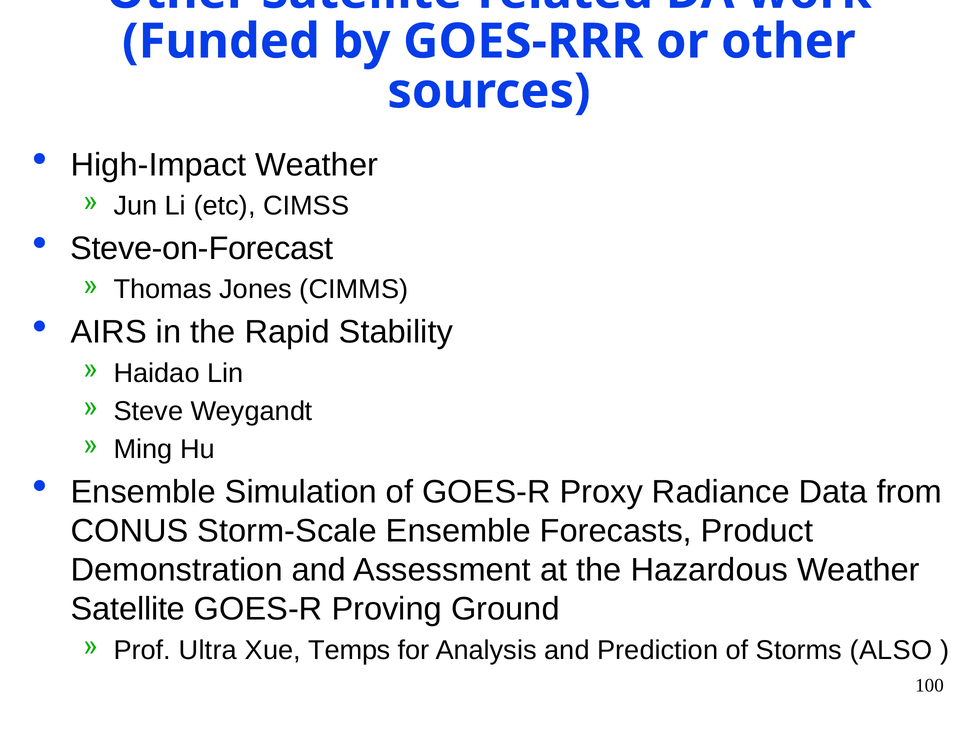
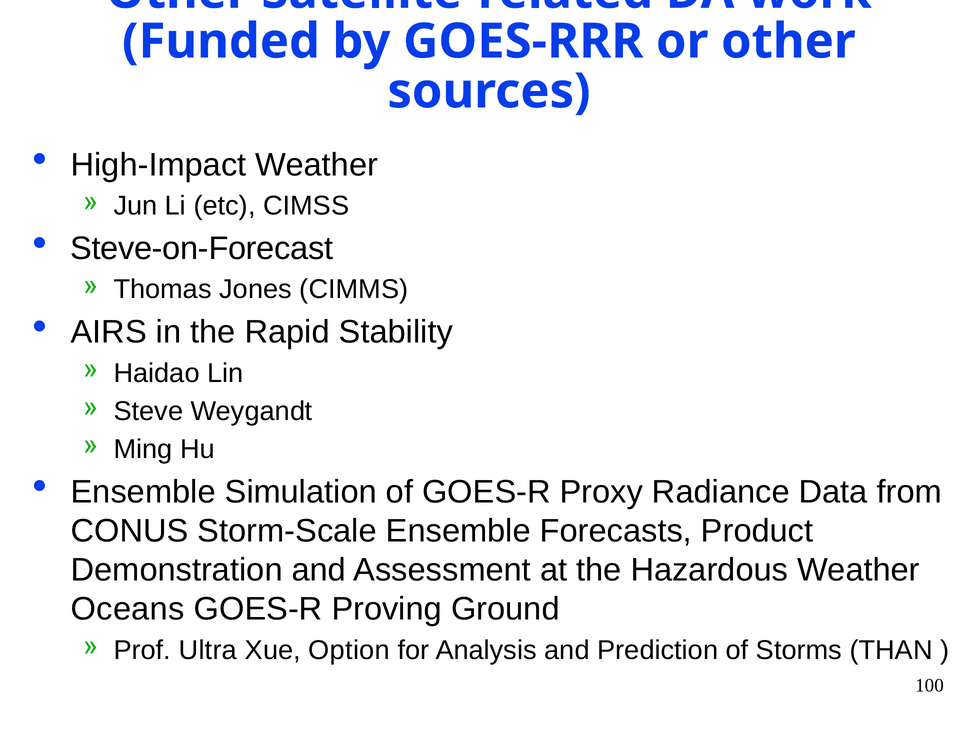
Satellite: Satellite -> Oceans (128, 610)
Temps: Temps -> Option (349, 650)
ALSO: ALSO -> THAN (891, 650)
